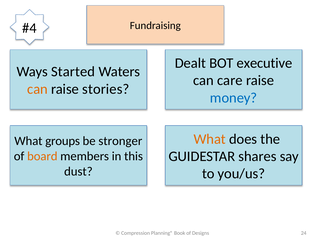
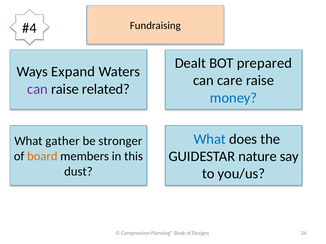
executive: executive -> prepared (264, 63)
Started: Started -> Expand (73, 72)
can colour: orange -> purple (38, 89)
stories: stories -> related (106, 89)
What colour: orange -> blue (210, 139)
groups: groups -> gather (62, 141)
shares: shares -> nature (258, 157)
